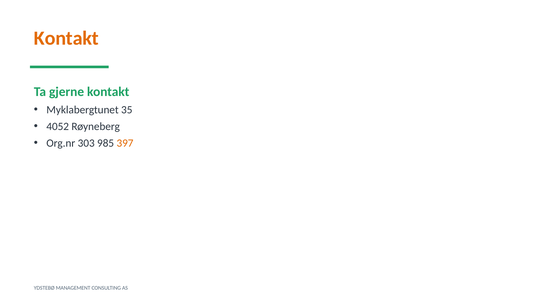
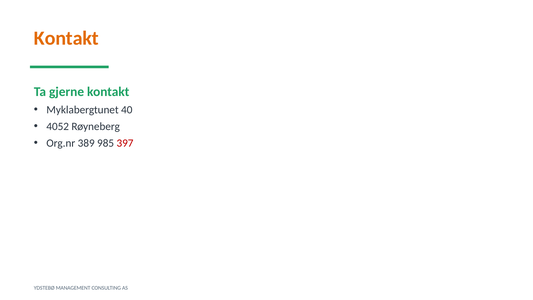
35: 35 -> 40 (127, 110)
303: 303 -> 389 (86, 143)
397 colour: orange -> red (125, 143)
